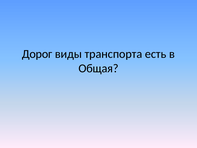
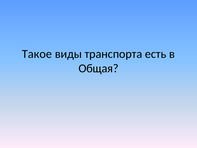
Дорог: Дорог -> Такое (37, 54)
